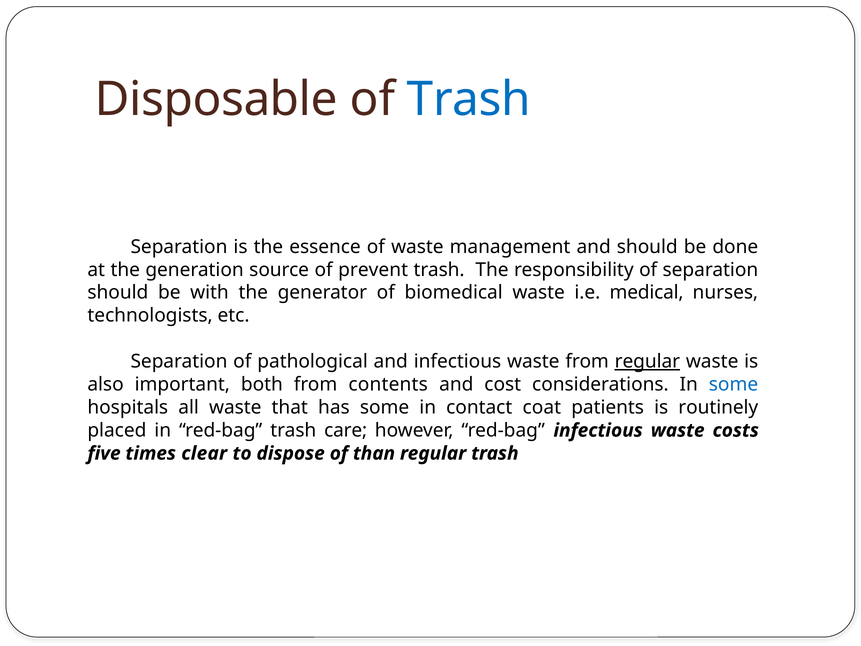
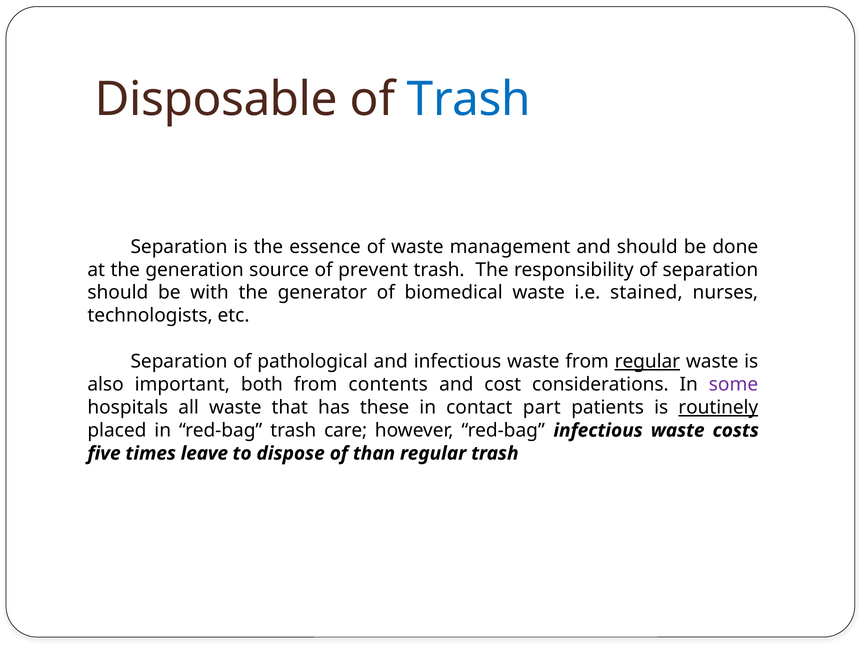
medical: medical -> stained (646, 293)
some colour: blue -> purple (734, 384)
has some: some -> these (385, 407)
coat: coat -> part (542, 407)
routinely underline: none -> present (718, 407)
clear: clear -> leave (204, 453)
